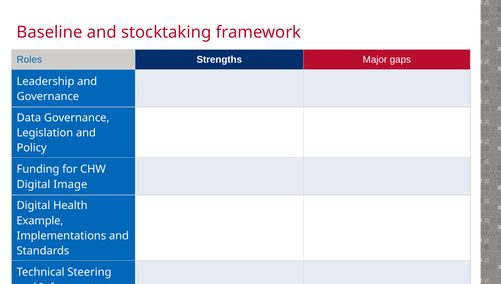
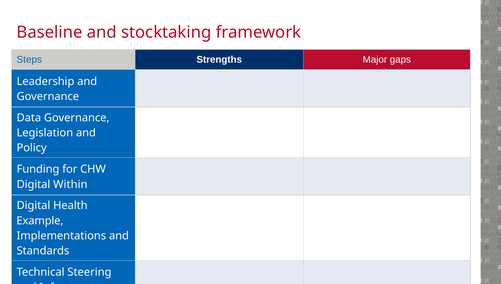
Roles: Roles -> Steps (29, 60)
Image: Image -> Within (70, 184)
